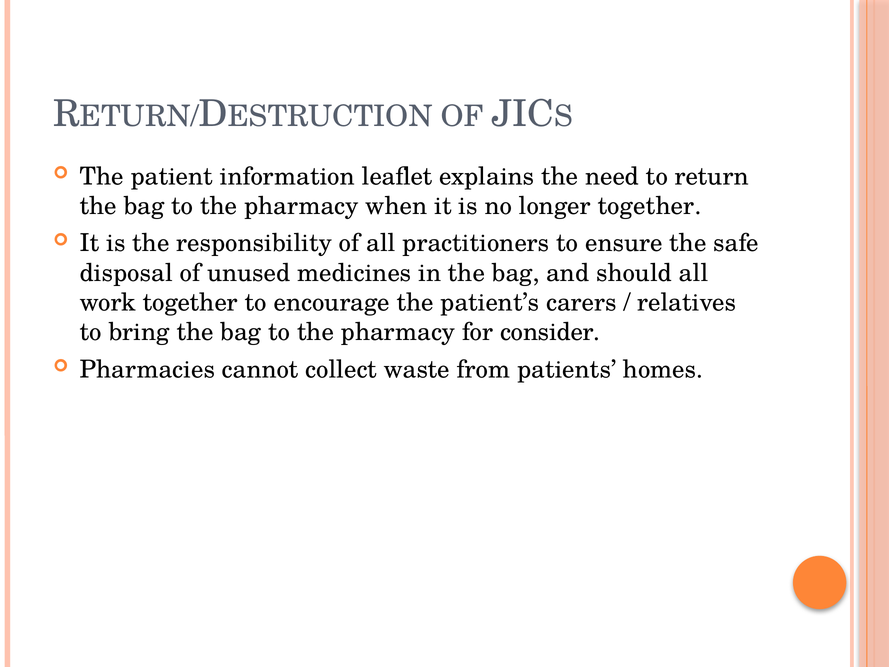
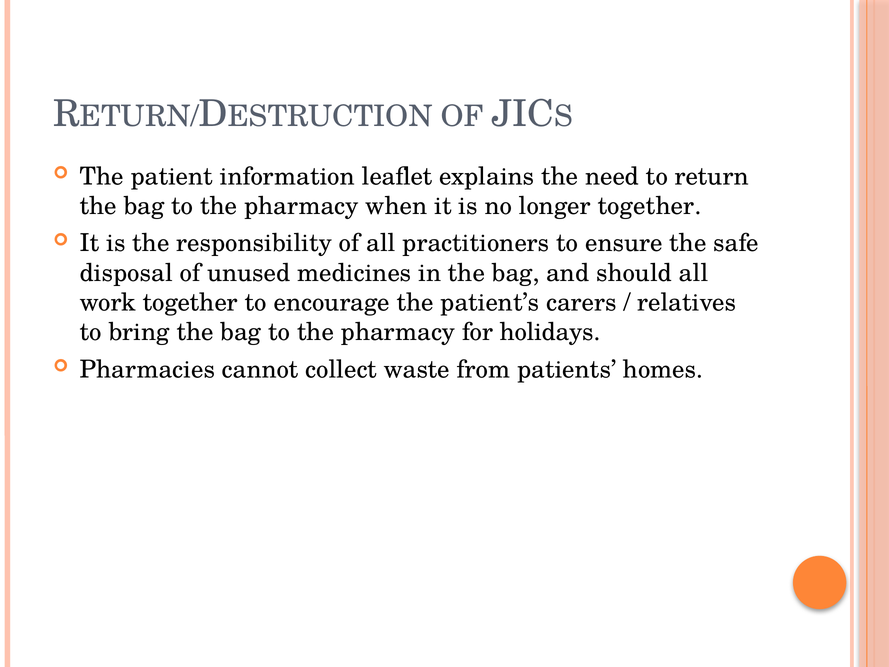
consider: consider -> holidays (550, 332)
